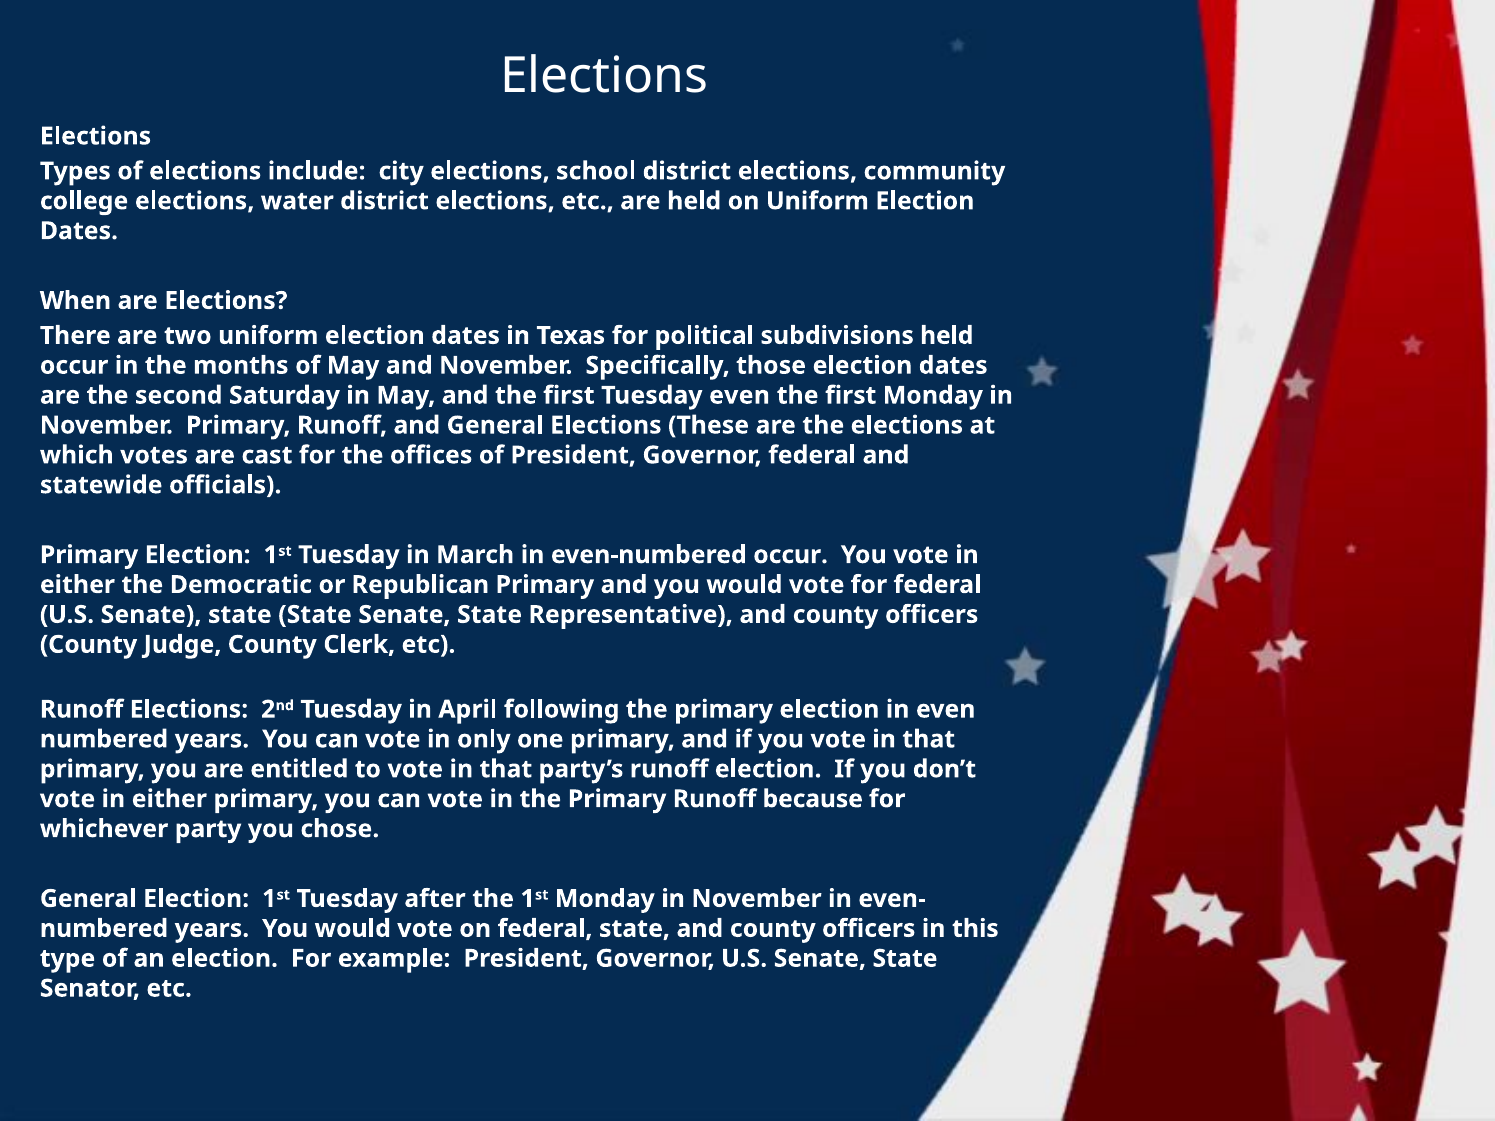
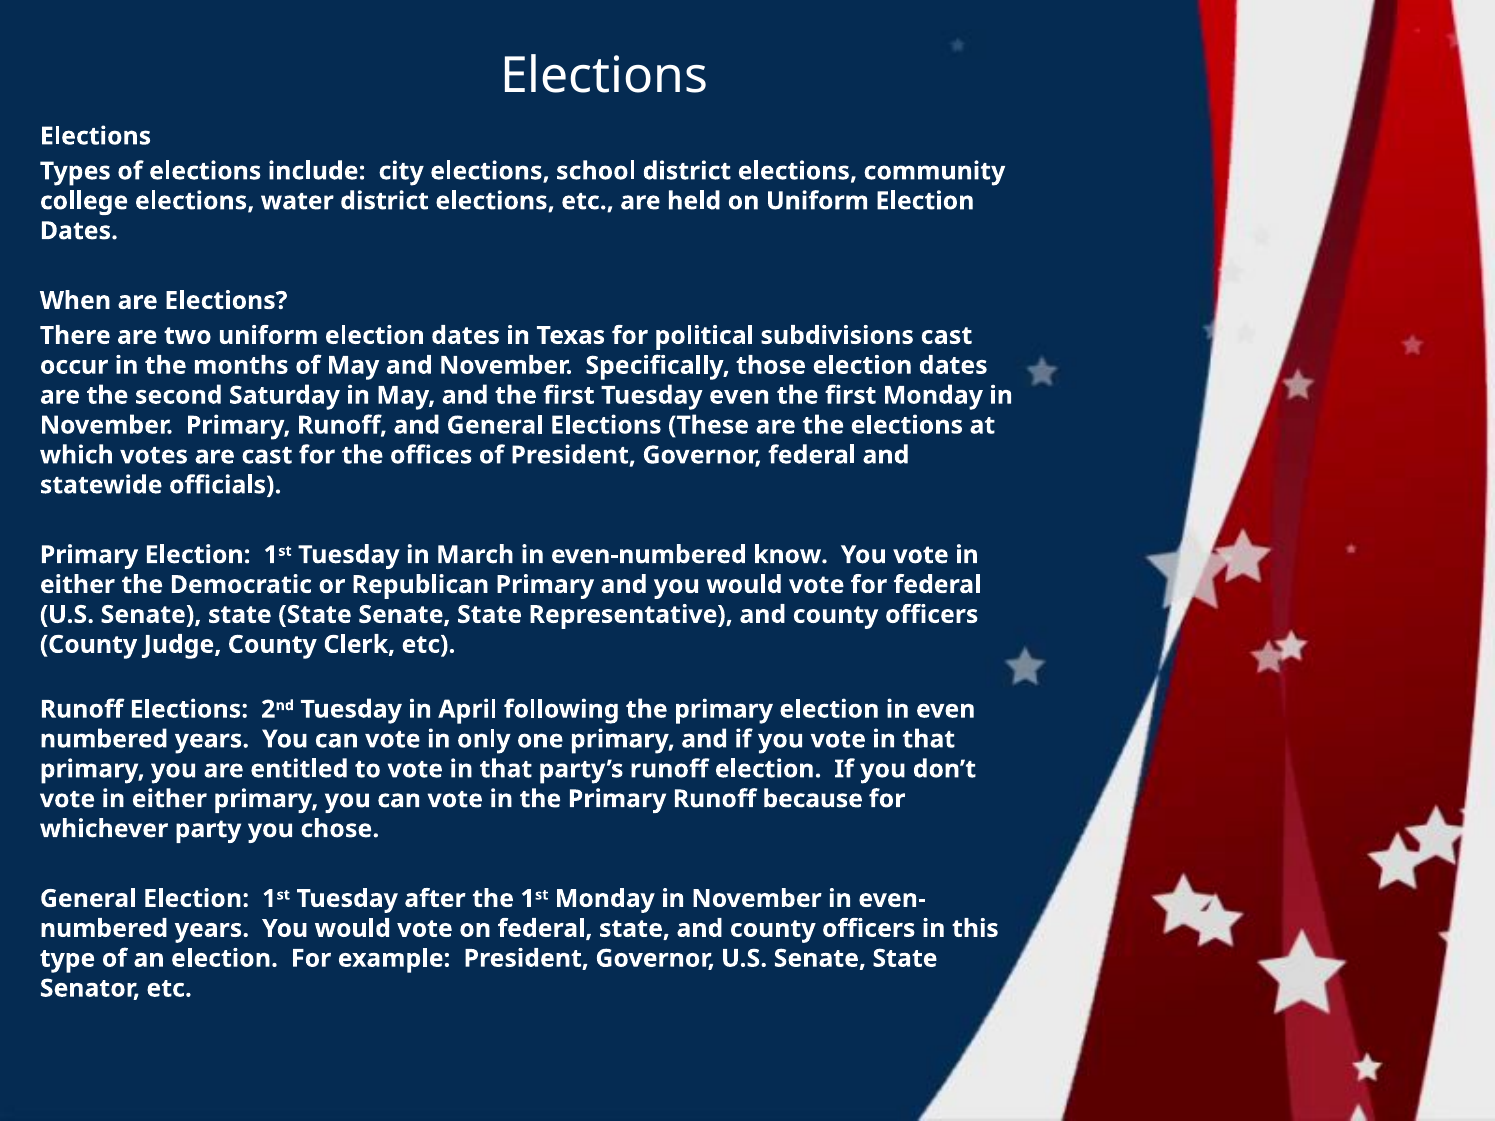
subdivisions held: held -> cast (946, 336)
even-numbered occur: occur -> know (791, 555)
